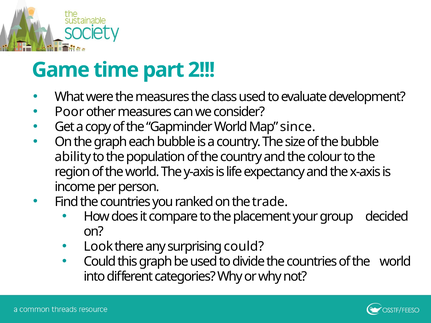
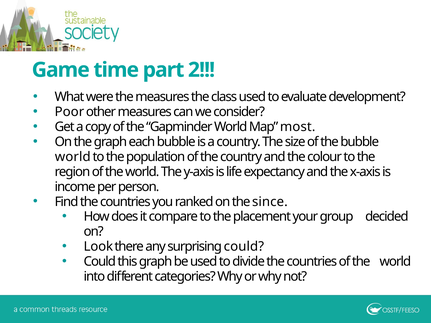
since: since -> most (298, 127)
ability: ability -> world (73, 157)
trade: trade -> since (270, 202)
